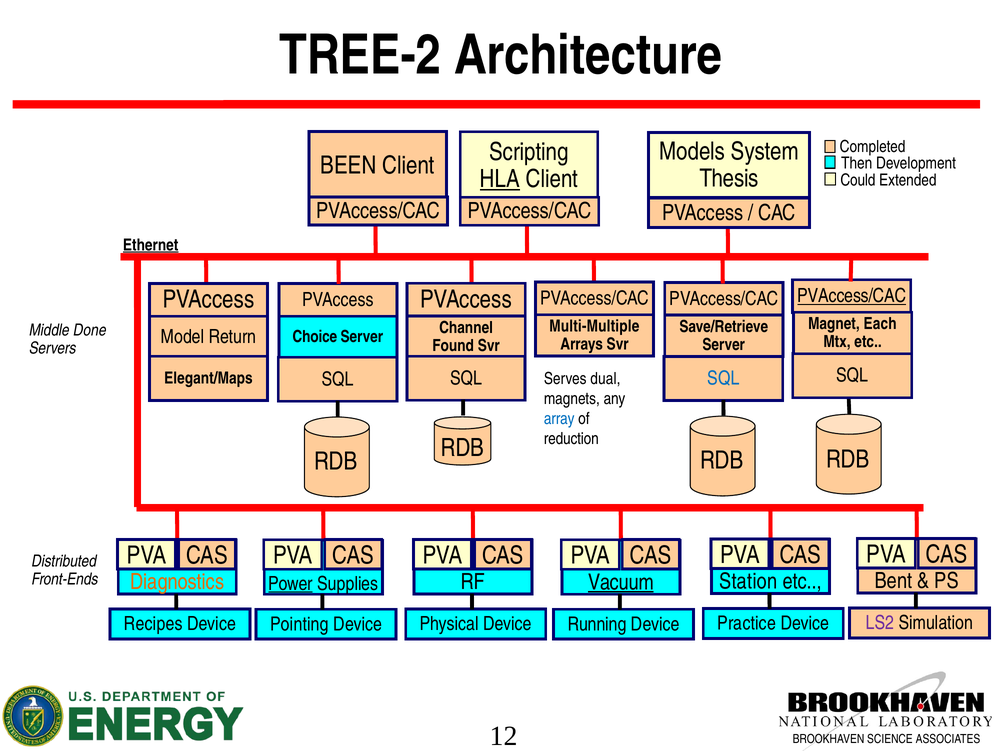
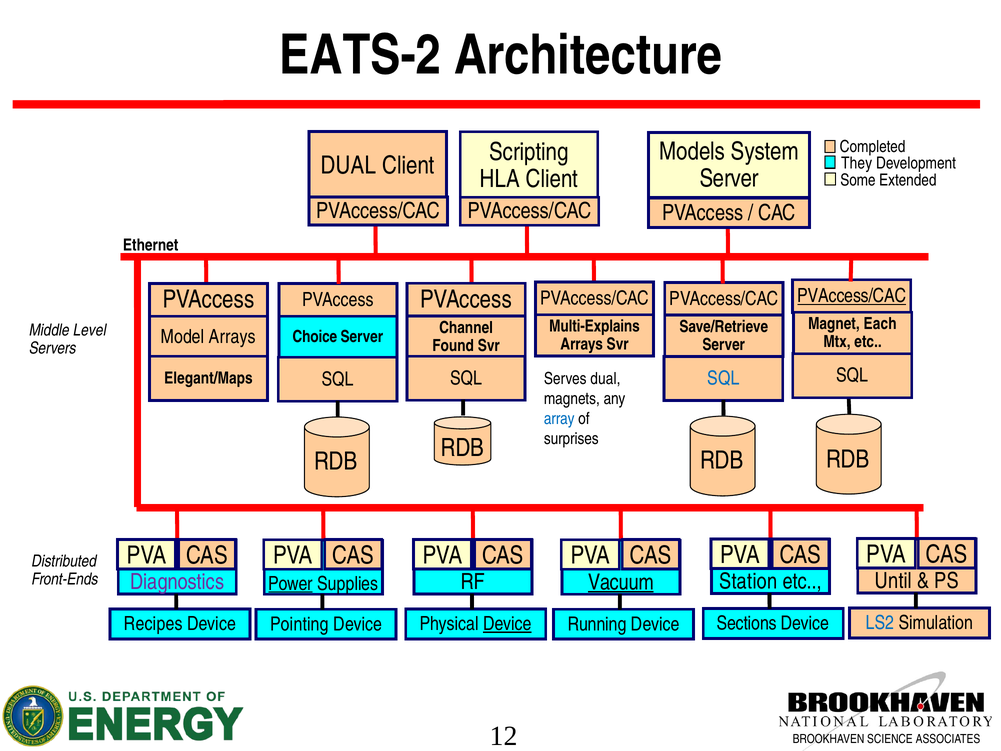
TREE-2: TREE-2 -> EATS-2 (360, 56)
BEEN: BEEN -> DUAL (348, 165)
Then: Then -> They (857, 163)
Thesis: Thesis -> Server (729, 178)
HLA underline: present -> none (500, 179)
Could: Could -> Some (858, 180)
Ethernet underline: present -> none (151, 245)
Multi-Multiple: Multi-Multiple -> Multi-Explains (594, 326)
Done: Done -> Level (90, 330)
Model Return: Return -> Arrays (232, 337)
reduction: reduction -> surprises (571, 439)
Bent: Bent -> Until (893, 581)
Diagnostics colour: orange -> purple (177, 582)
LS2 colour: purple -> blue (880, 623)
Practice: Practice -> Sections (747, 623)
Device underline: none -> present (507, 624)
